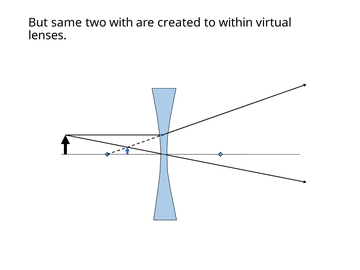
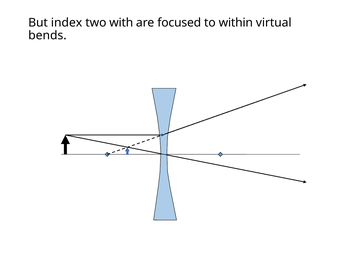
same: same -> index (67, 23)
created: created -> focused (179, 23)
lenses: lenses -> bends (47, 35)
